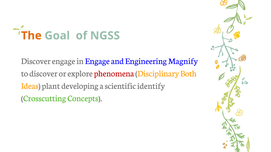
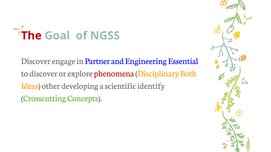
The colour: orange -> red (31, 36)
in Engage: Engage -> Partner (97, 61)
Magnify: Magnify -> Essential (183, 61)
plant: plant -> other (51, 86)
